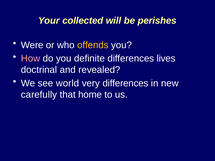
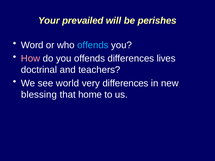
collected: collected -> prevailed (83, 21)
Were: Were -> Word (32, 45)
offends colour: yellow -> light blue (93, 45)
you definite: definite -> offends (90, 58)
revealed: revealed -> teachers (99, 70)
carefully: carefully -> blessing (39, 95)
